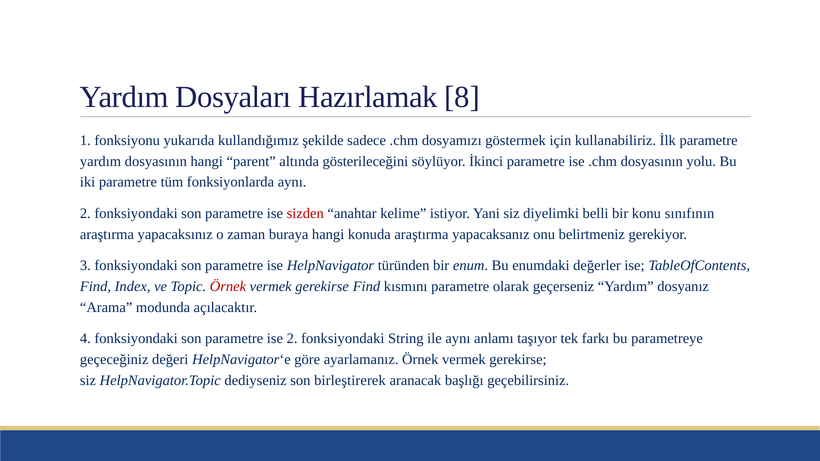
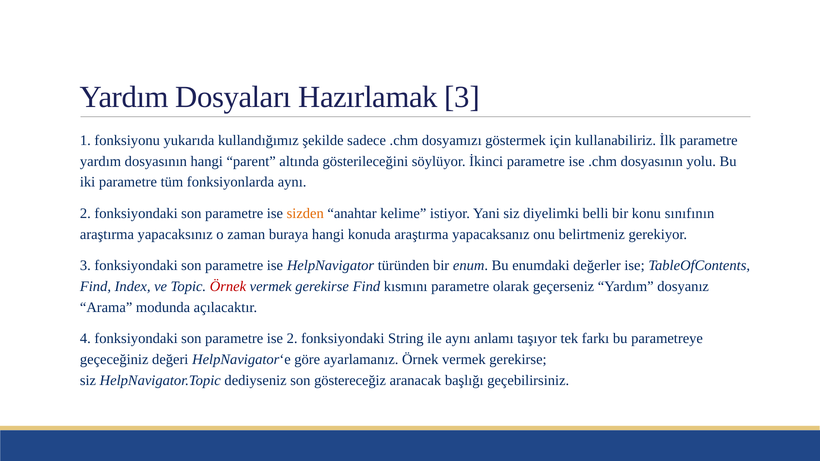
Hazırlamak 8: 8 -> 3 (462, 97)
sizden colour: red -> orange (305, 213)
birleştirerek: birleştirerek -> göstereceğiz (350, 380)
